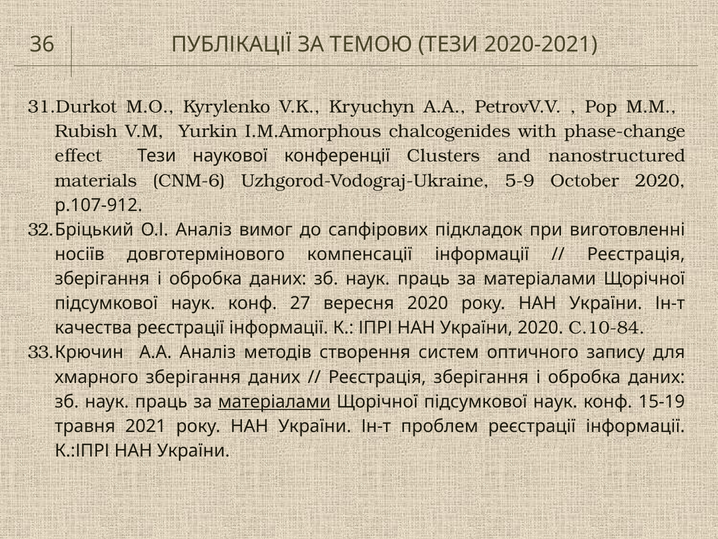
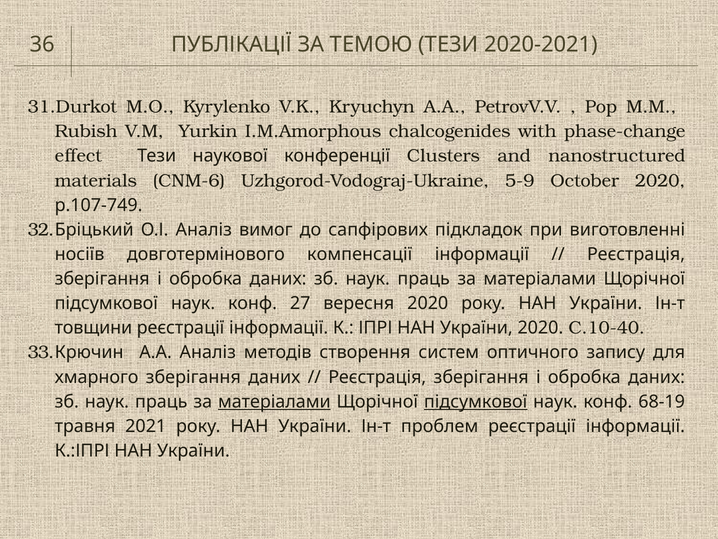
р.107-912: р.107-912 -> р.107-749 (99, 205)
качества: качества -> товщини (93, 328)
C.10-84: C.10-84 -> C.10-40 (607, 328)
підсумкової underline: none -> present (476, 401)
15-19: 15-19 -> 68-19 (662, 401)
